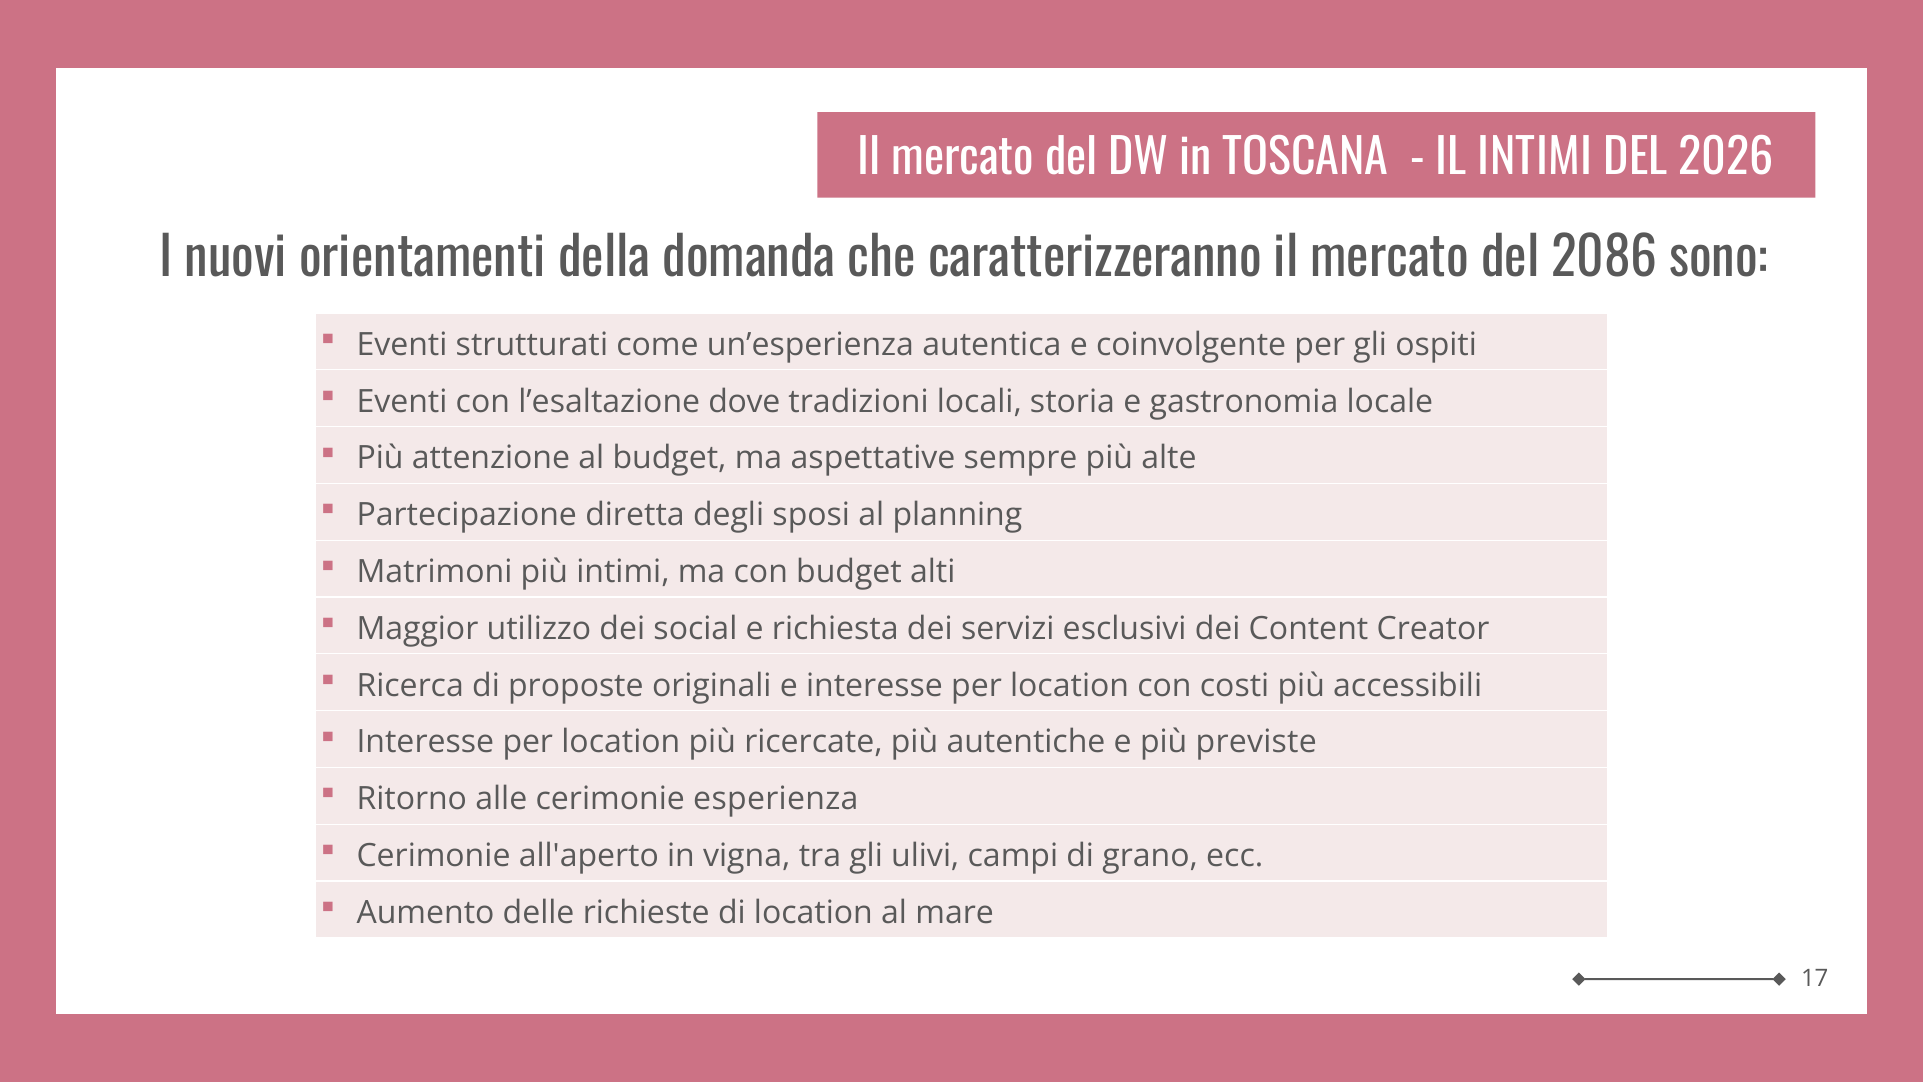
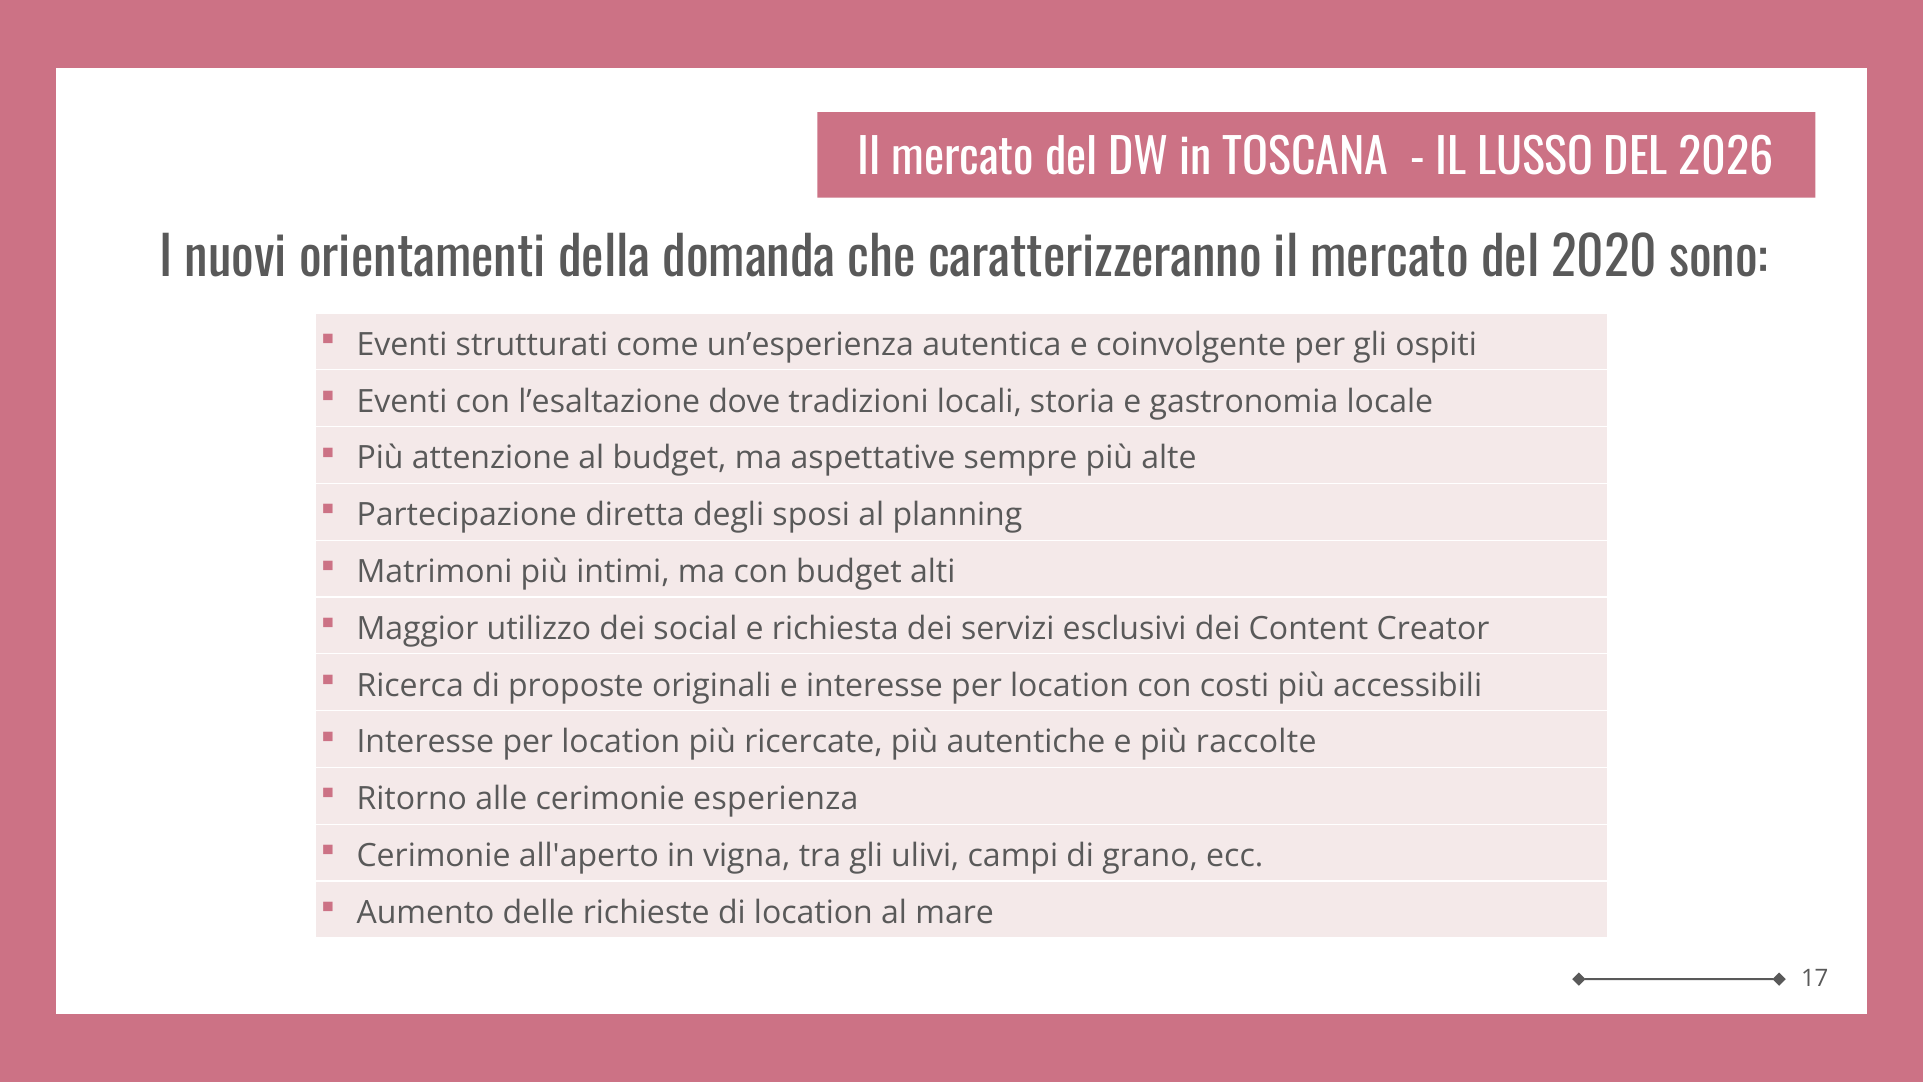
IL INTIMI: INTIMI -> LUSSO (1536, 158)
2086: 2086 -> 2020 (1604, 259)
previste: previste -> raccolte (1256, 742)
